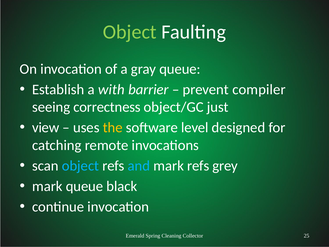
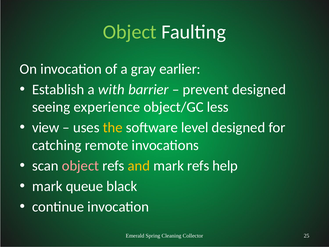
gray queue: queue -> earlier (180, 69)
prevent compiler: compiler -> designed (259, 89)
correctness: correctness -> experience (107, 107)
just: just -> less (218, 107)
object colour: light blue -> pink (80, 166)
and colour: light blue -> yellow (139, 166)
grey: grey -> help (225, 166)
